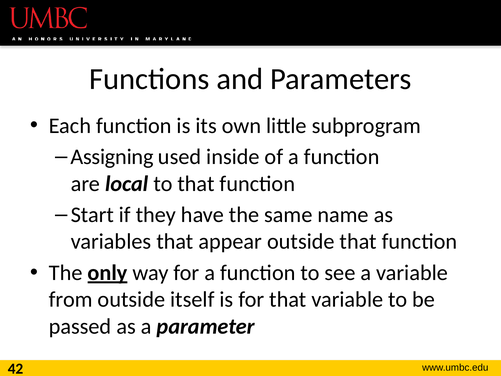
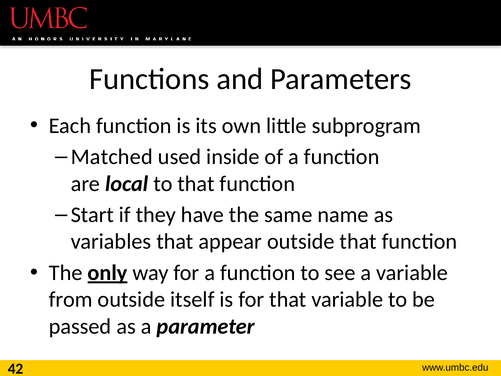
Assigning: Assigning -> Matched (112, 157)
